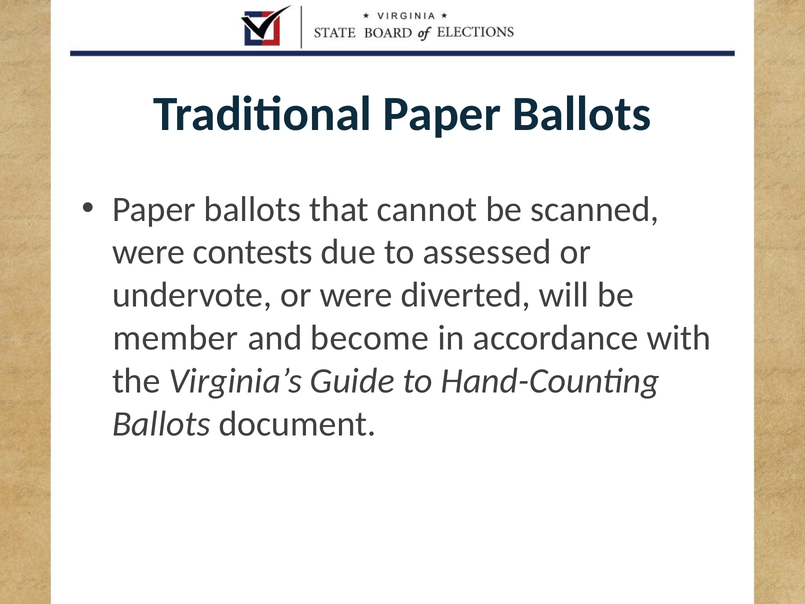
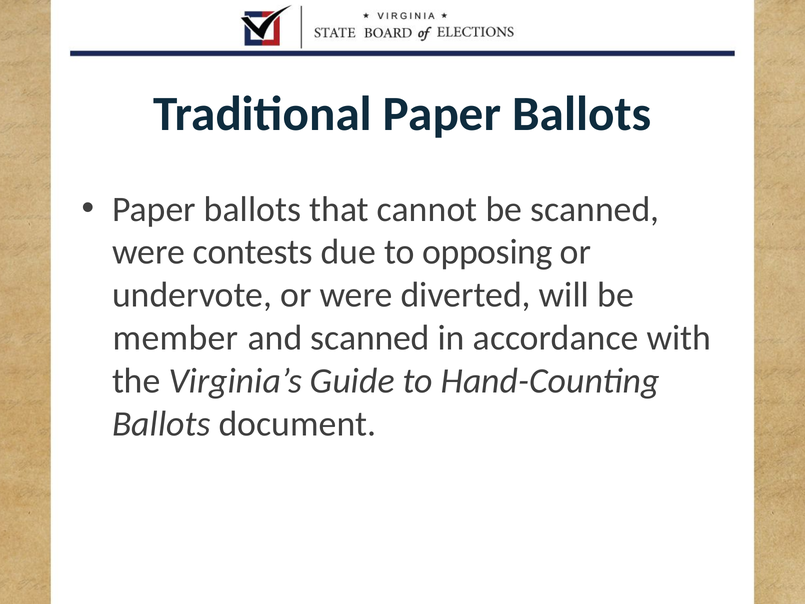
assessed: assessed -> opposing (487, 252)
and become: become -> scanned (370, 338)
